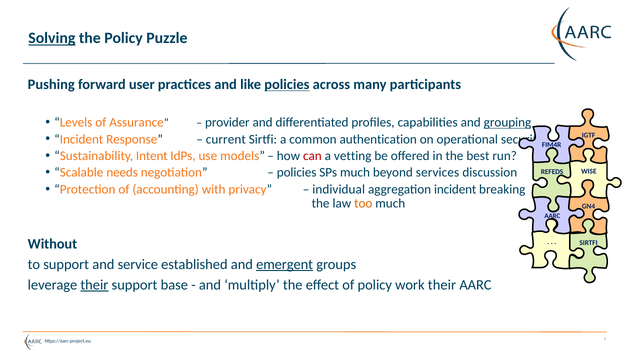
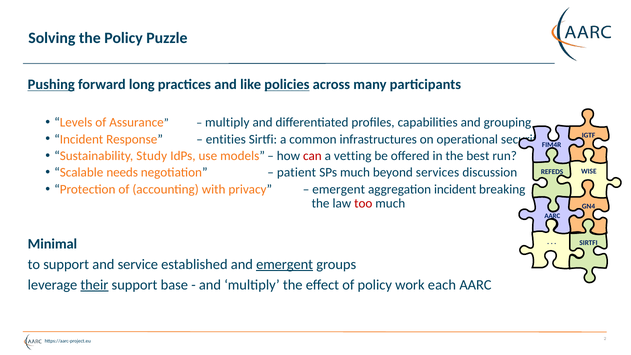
Solving underline: present -> none (52, 38)
Pushing underline: none -> present (51, 85)
user: user -> long (142, 85)
provider: provider -> multiply (227, 122)
grouping underline: present -> none (507, 122)
current: current -> entities (226, 139)
authentication: authentication -> infrastructures (378, 139)
Intent: Intent -> Study (152, 156)
policies: policies -> patient (297, 173)
individual: individual -> emergent (339, 189)
too colour: orange -> red (363, 203)
Without: Without -> Minimal (52, 244)
work their: their -> each (442, 285)
